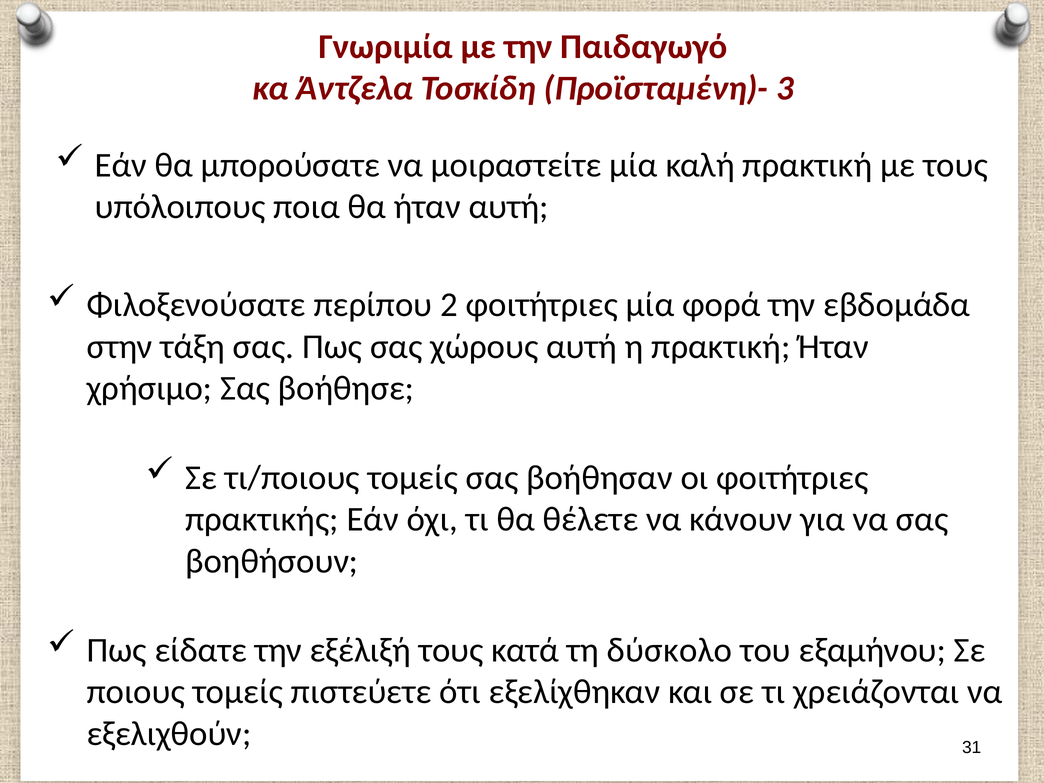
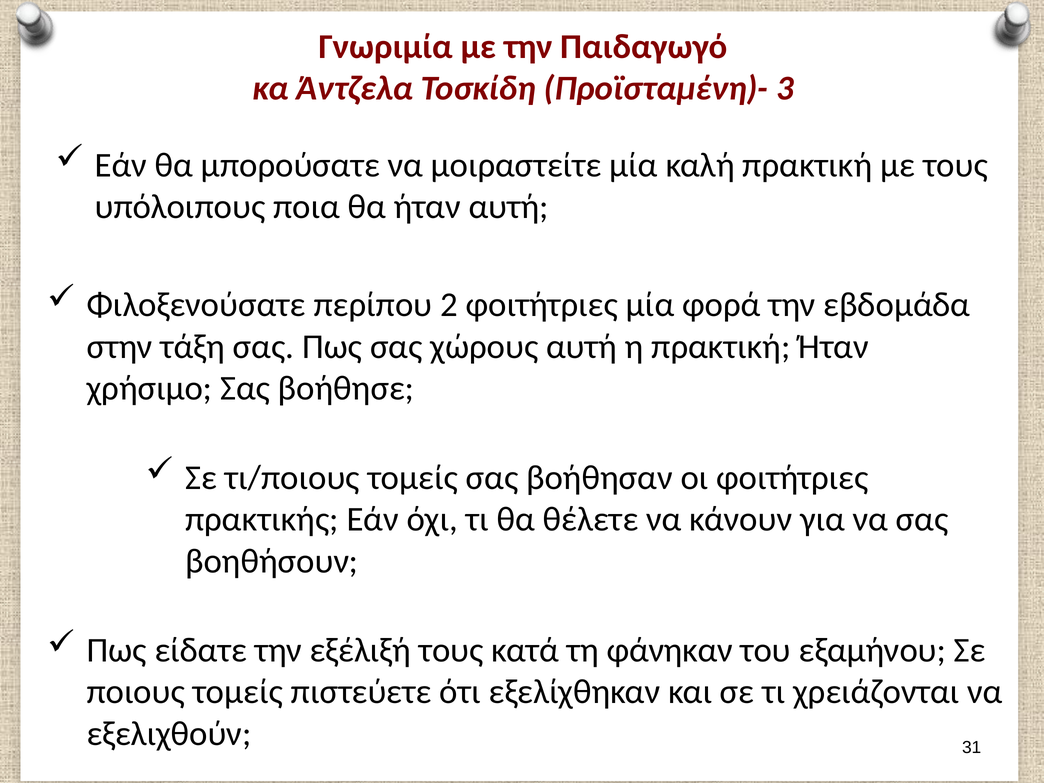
δύσκολο: δύσκολο -> φάνηκαν (670, 650)
